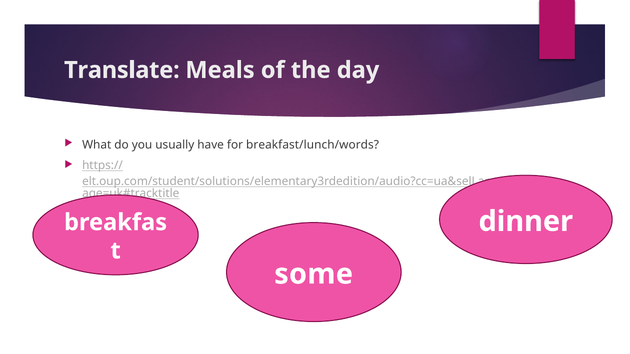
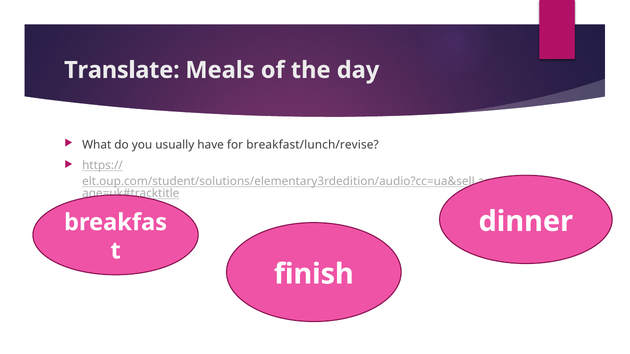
breakfast/lunch/words: breakfast/lunch/words -> breakfast/lunch/revise (313, 145)
some: some -> finish (314, 274)
